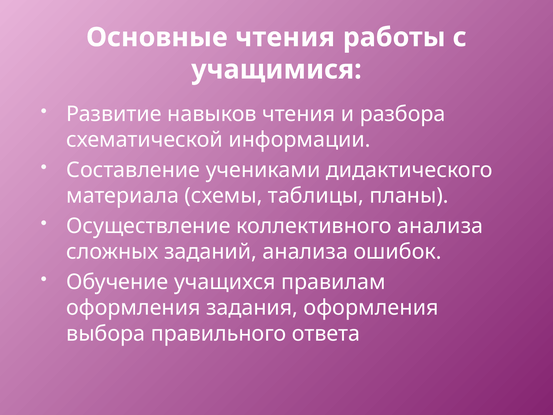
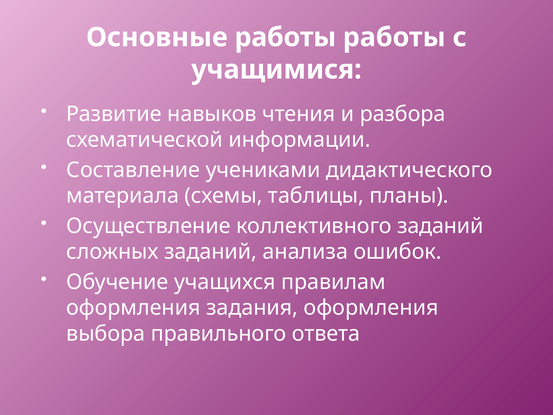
Основные чтения: чтения -> работы (285, 37)
коллективного анализа: анализа -> заданий (440, 226)
